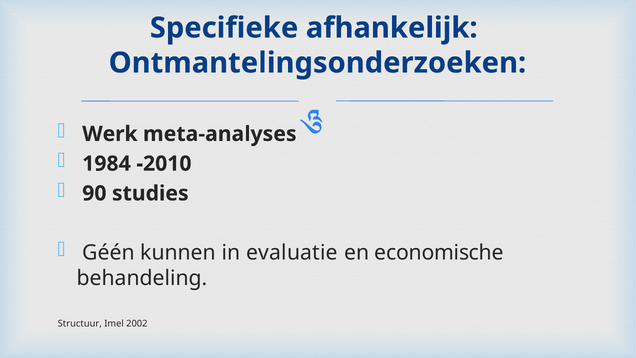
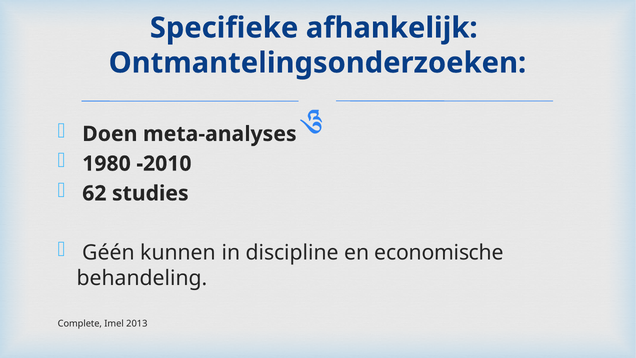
Werk: Werk -> Doen (110, 134)
1984: 1984 -> 1980 (106, 164)
90: 90 -> 62 (94, 193)
evaluatie: evaluatie -> discipline (292, 253)
Structuur: Structuur -> Complete (80, 324)
2002: 2002 -> 2013 (137, 324)
